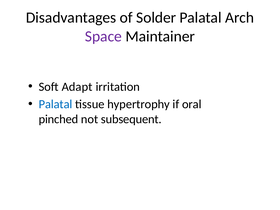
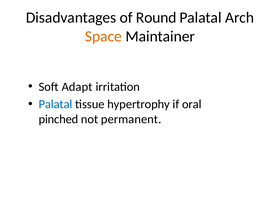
Solder: Solder -> Round (156, 18)
Space colour: purple -> orange (103, 36)
subsequent: subsequent -> permanent (131, 119)
